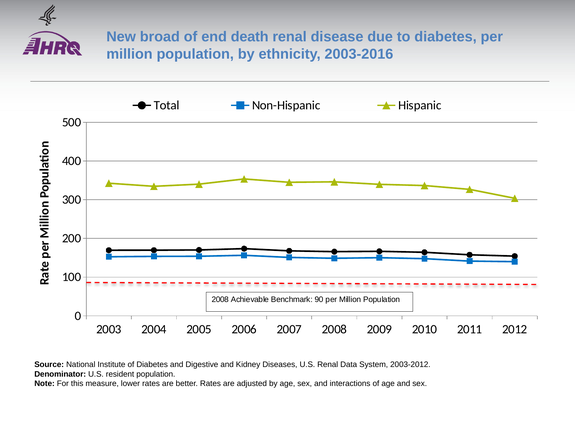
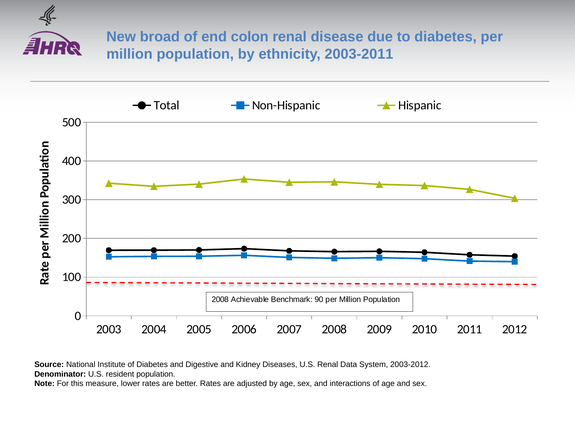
death: death -> colon (250, 37)
2003-2016: 2003-2016 -> 2003-2011 (359, 54)
